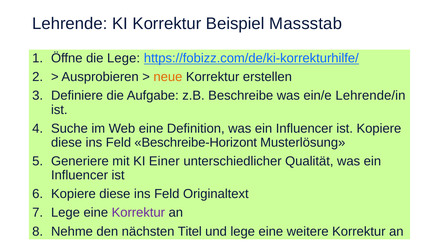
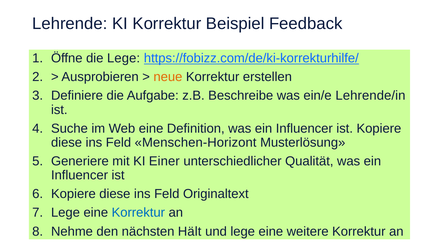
Massstab: Massstab -> Feedback (306, 24)
Beschreibe-Horizont: Beschreibe-Horizont -> Menschen-Horizont (196, 142)
Korrektur colour: purple -> blue (138, 213)
Titel: Titel -> Hält (190, 231)
